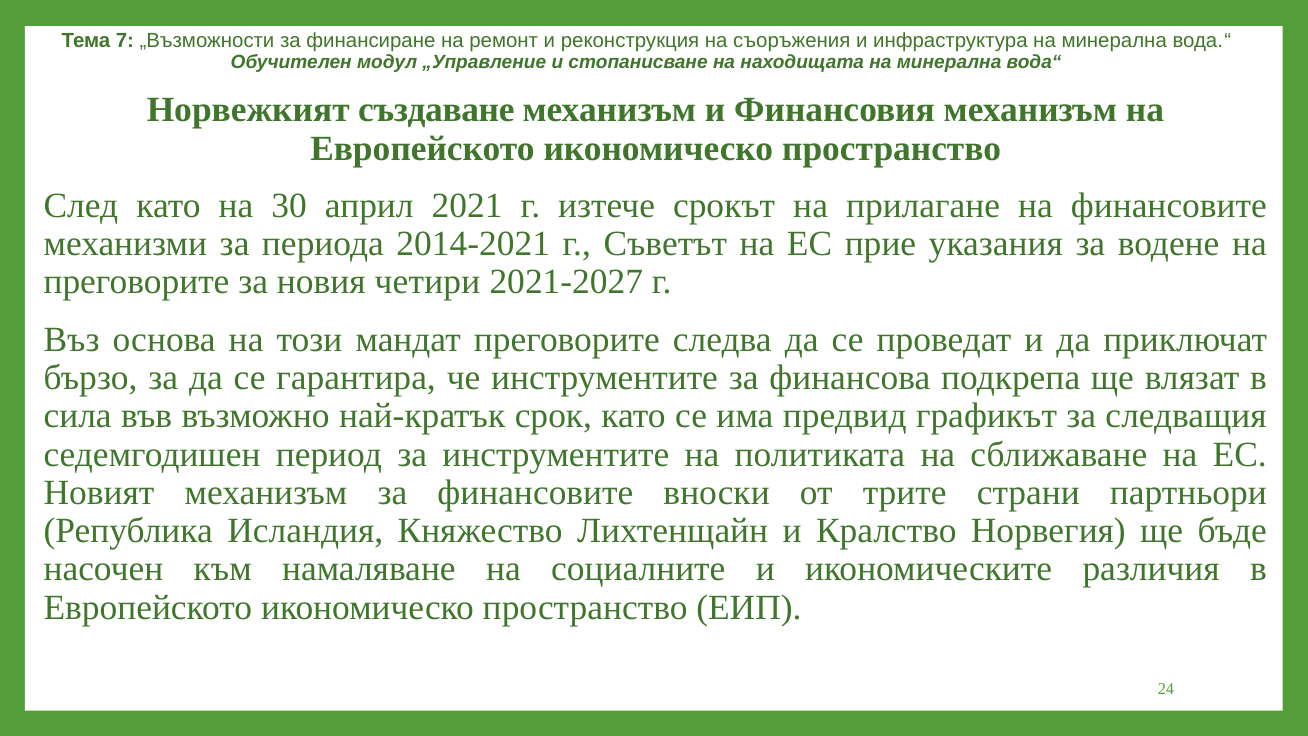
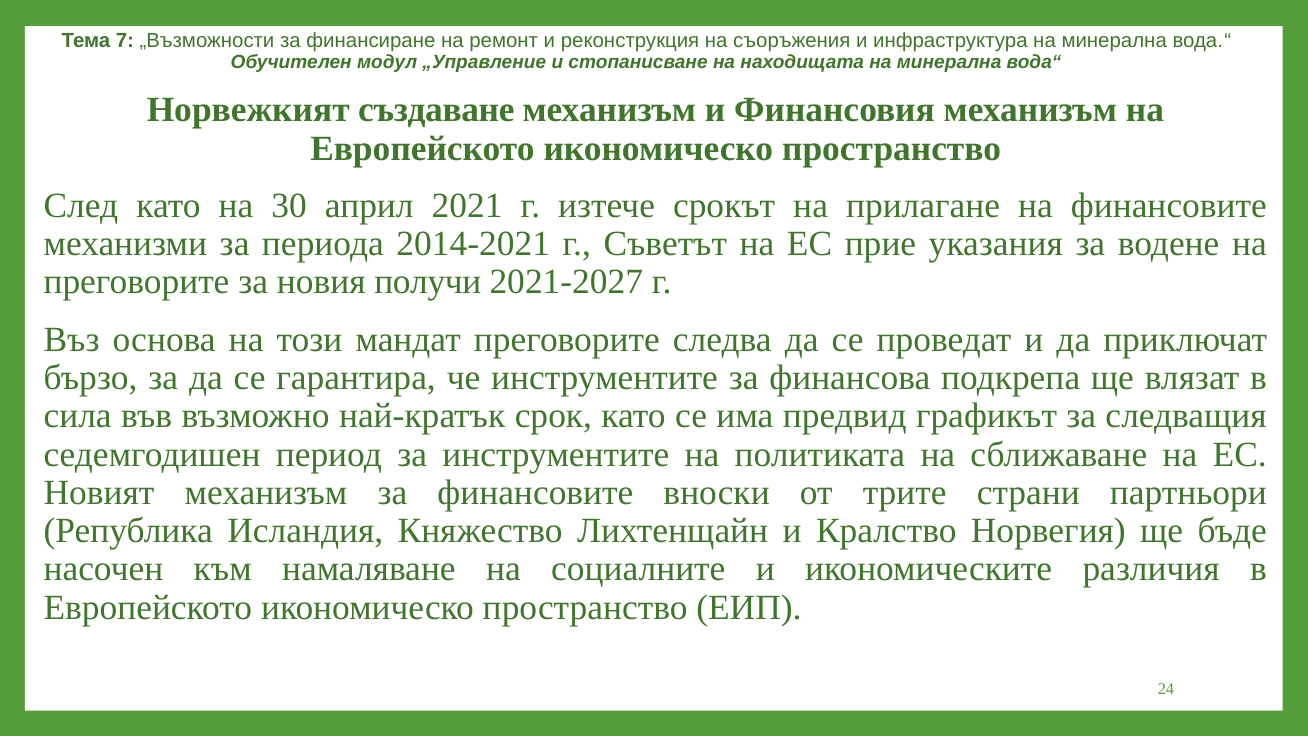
четири: четири -> получи (428, 282)
